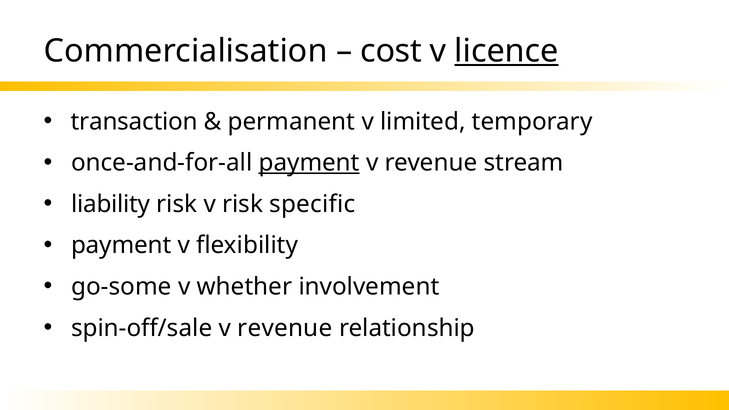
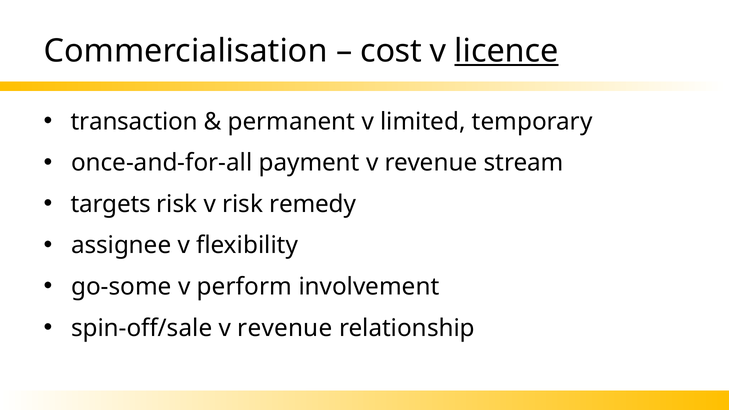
payment underline: present -> none (309, 163)
liability: liability -> targets (111, 204)
specific: specific -> remedy (313, 204)
payment: payment -> assignee (121, 246)
whether: whether -> perform (244, 287)
